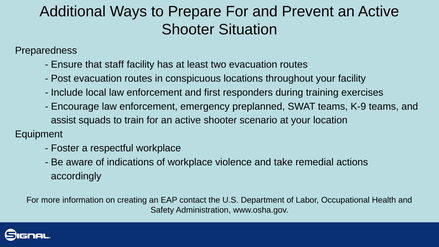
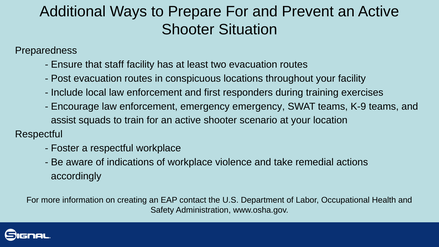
emergency preplanned: preplanned -> emergency (259, 106)
Equipment: Equipment -> Respectful (39, 134)
